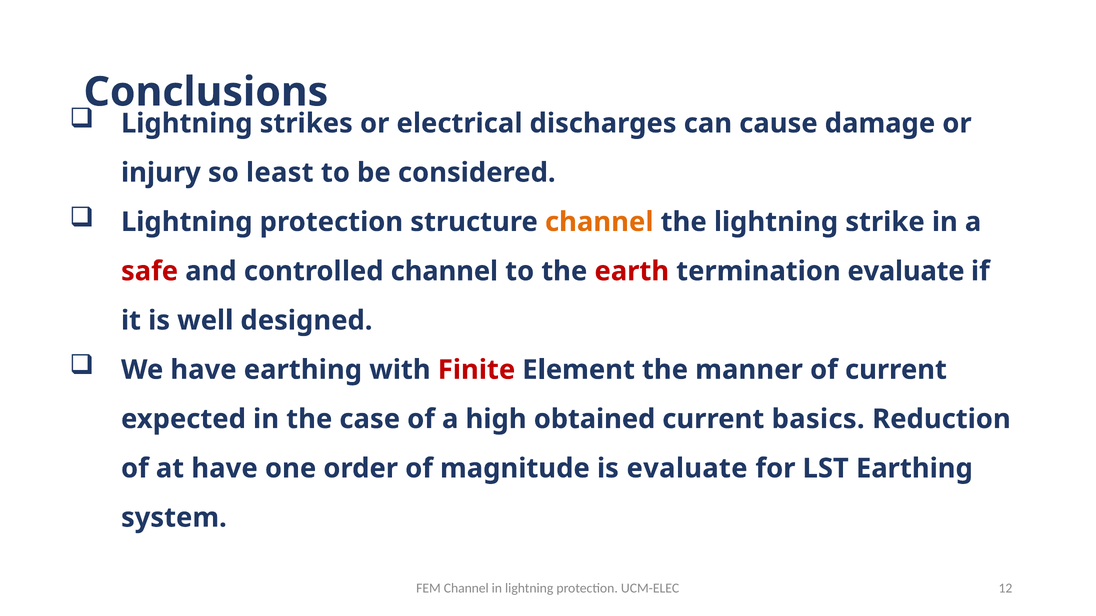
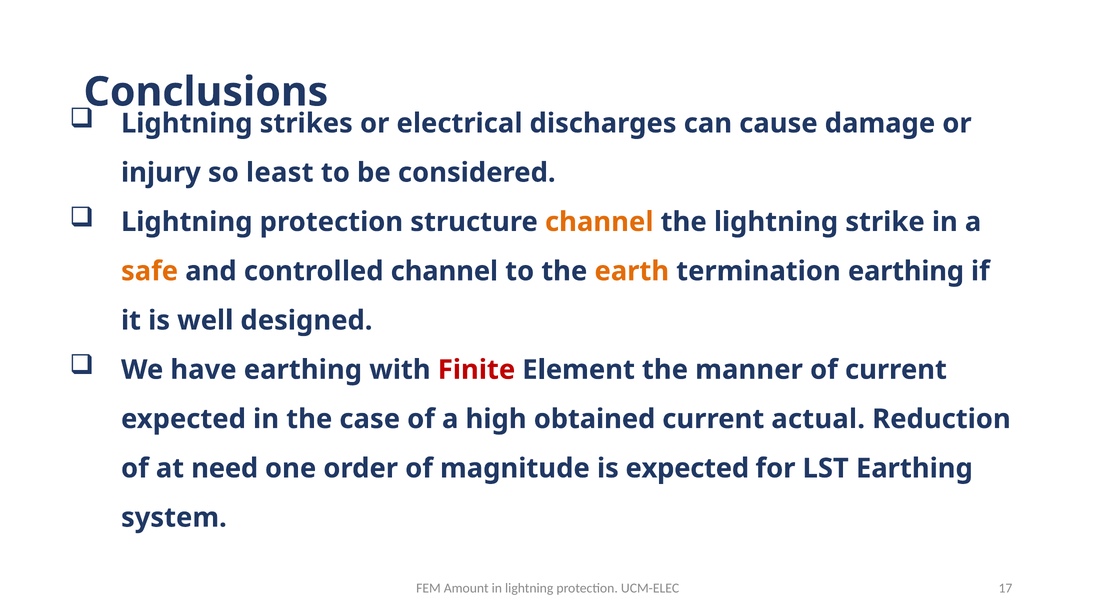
safe colour: red -> orange (150, 271)
earth colour: red -> orange (632, 271)
termination evaluate: evaluate -> earthing (906, 271)
basics: basics -> actual (818, 419)
at have: have -> need (225, 469)
is evaluate: evaluate -> expected (687, 469)
FEM Channel: Channel -> Amount (466, 589)
12: 12 -> 17 (1005, 589)
